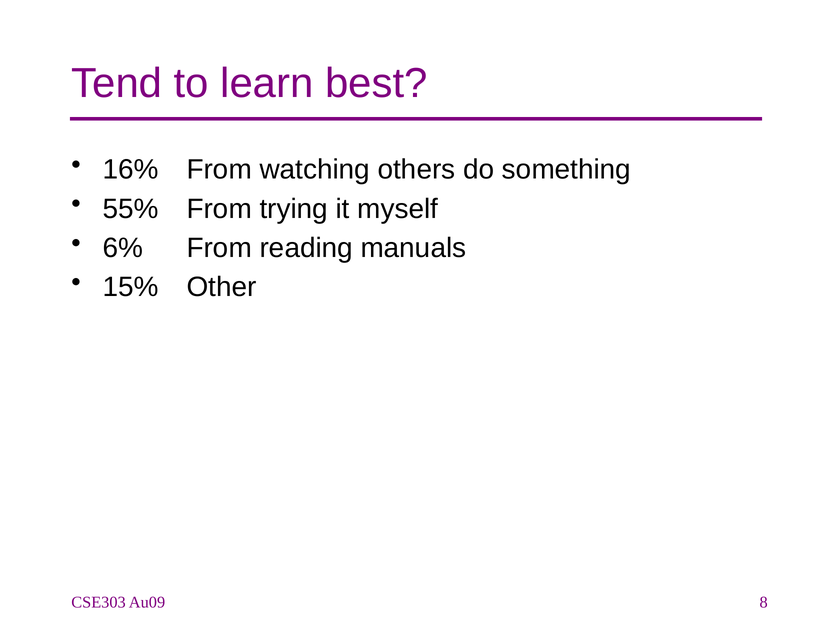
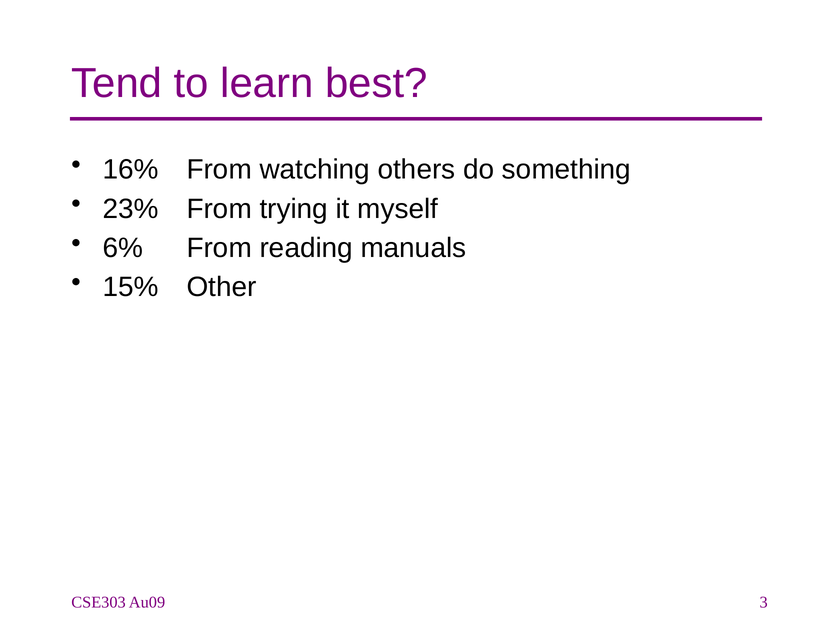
55%: 55% -> 23% (131, 209)
8: 8 -> 3 (764, 602)
